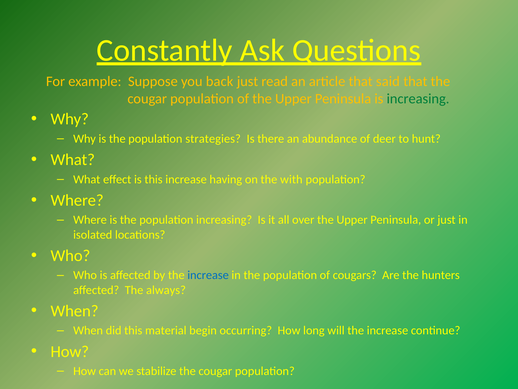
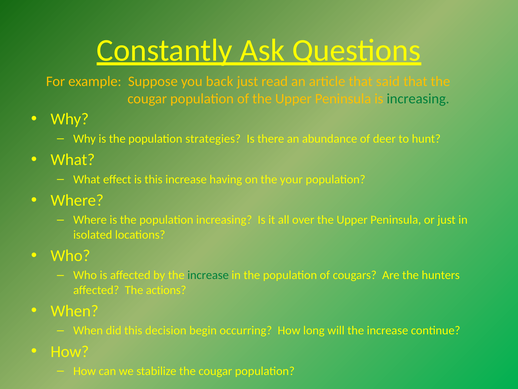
with: with -> your (291, 179)
increase colour: blue -> green (208, 275)
always: always -> actions (166, 290)
material: material -> decision (166, 330)
